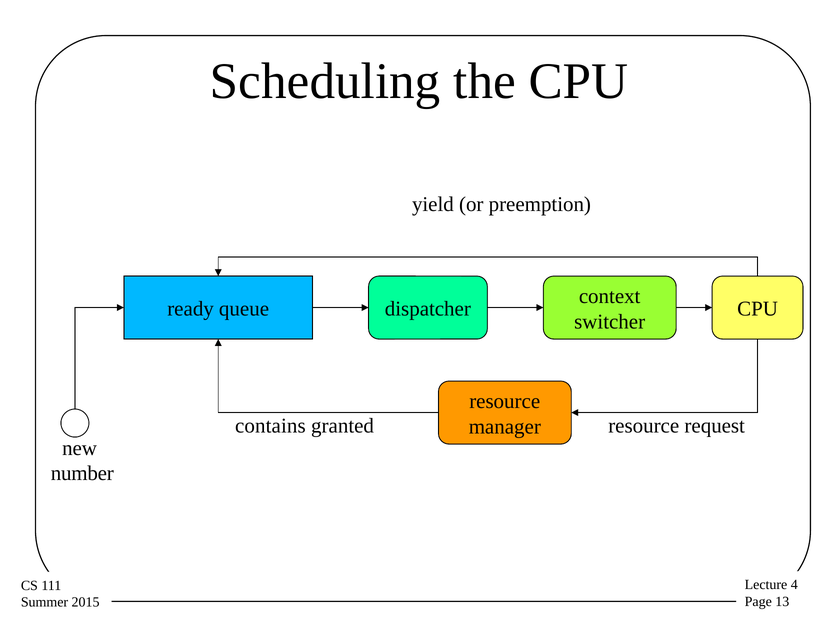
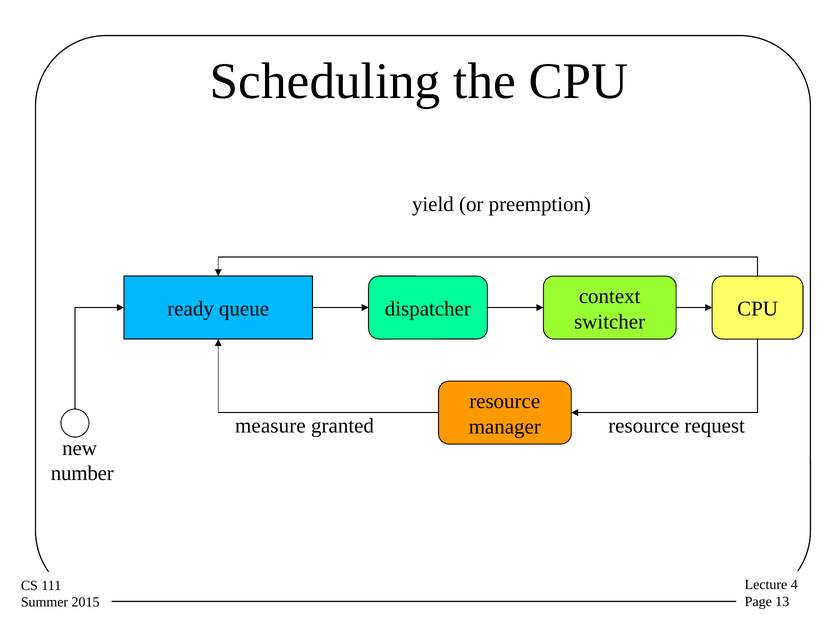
contains: contains -> measure (270, 425)
